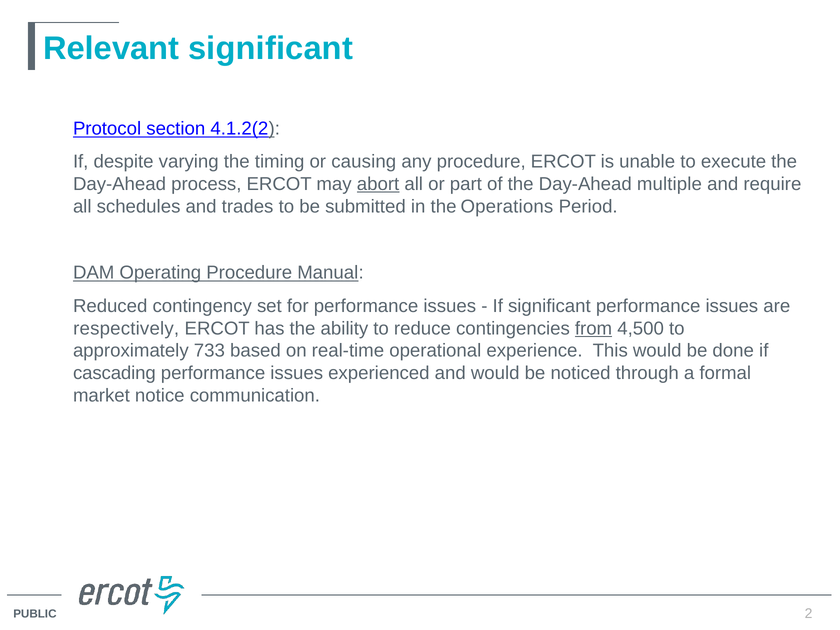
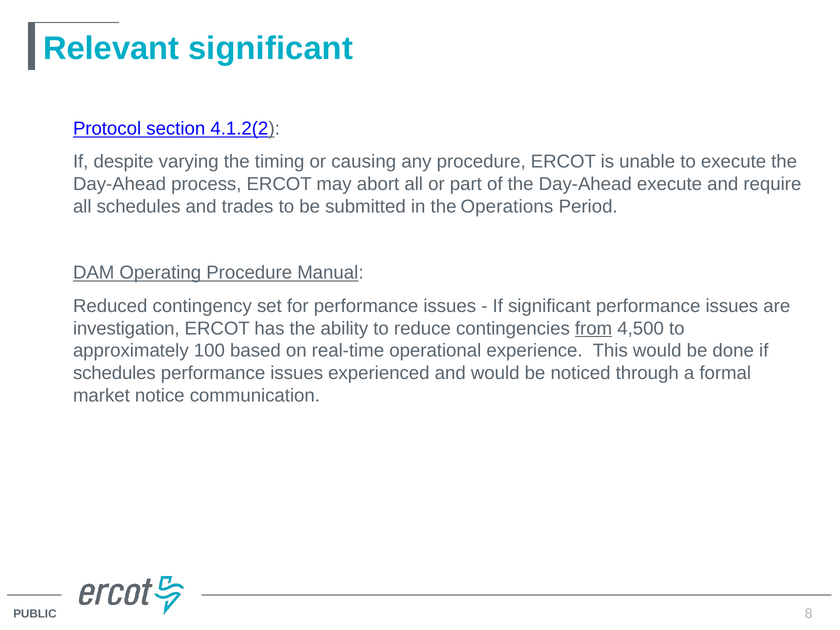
abort underline: present -> none (378, 184)
Day-Ahead multiple: multiple -> execute (669, 184)
respectively: respectively -> investigation (126, 328)
733: 733 -> 100 (209, 351)
cascading: cascading -> schedules (114, 373)
2: 2 -> 8 (809, 614)
